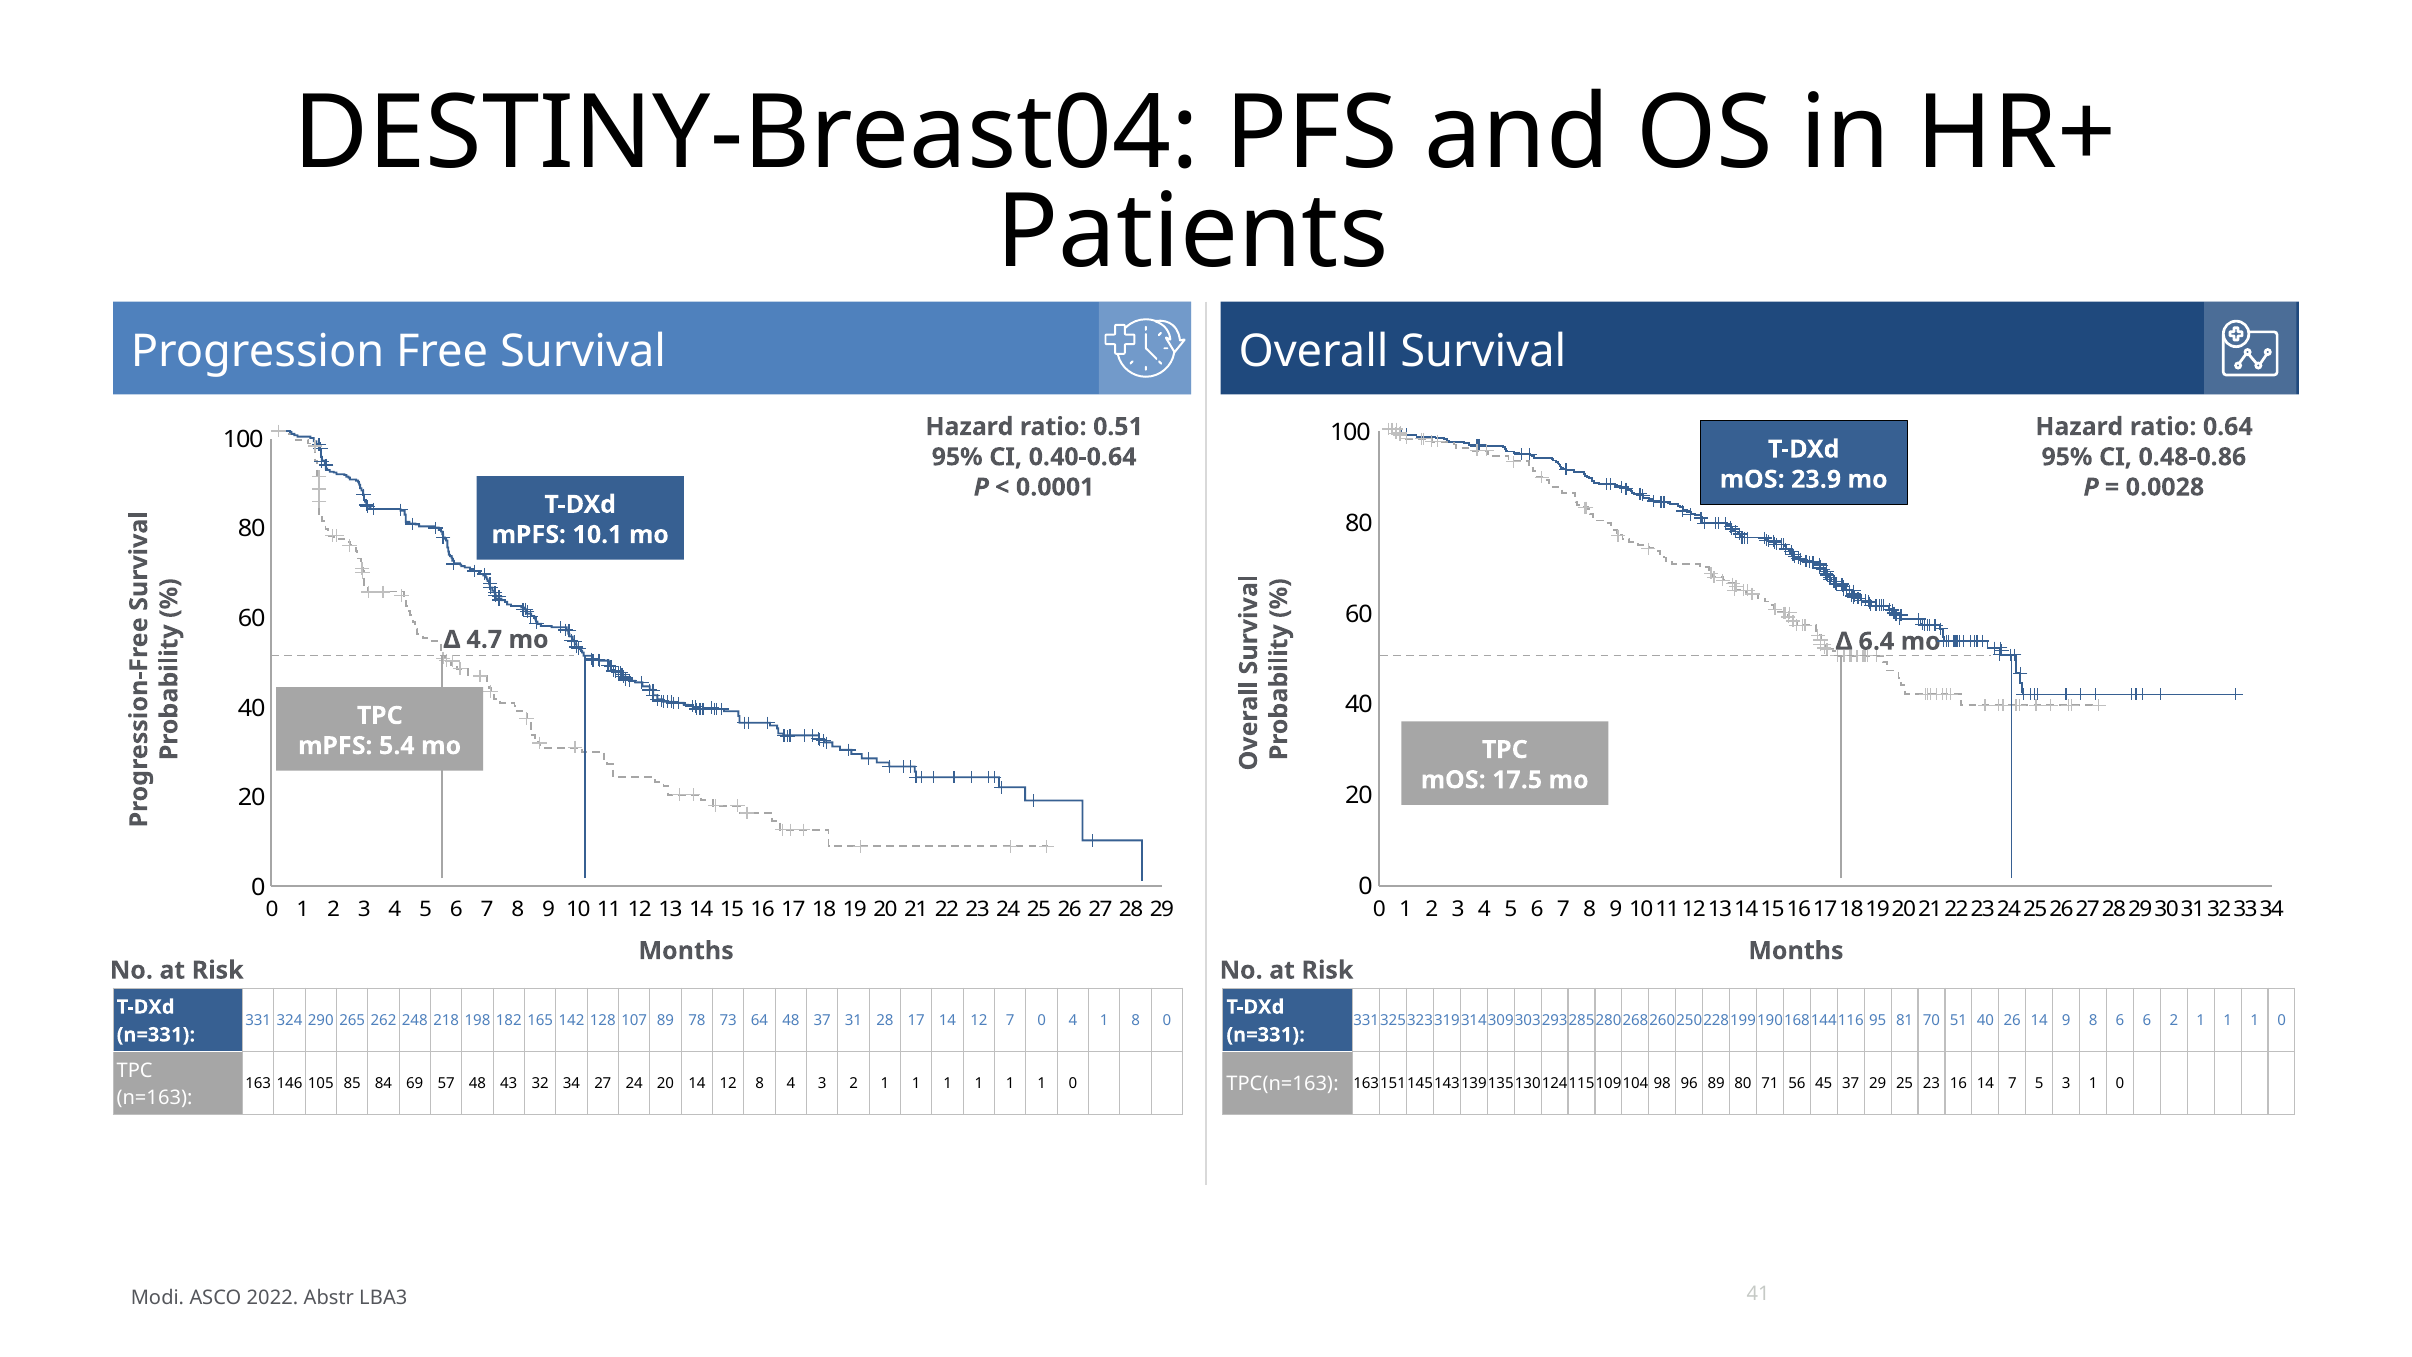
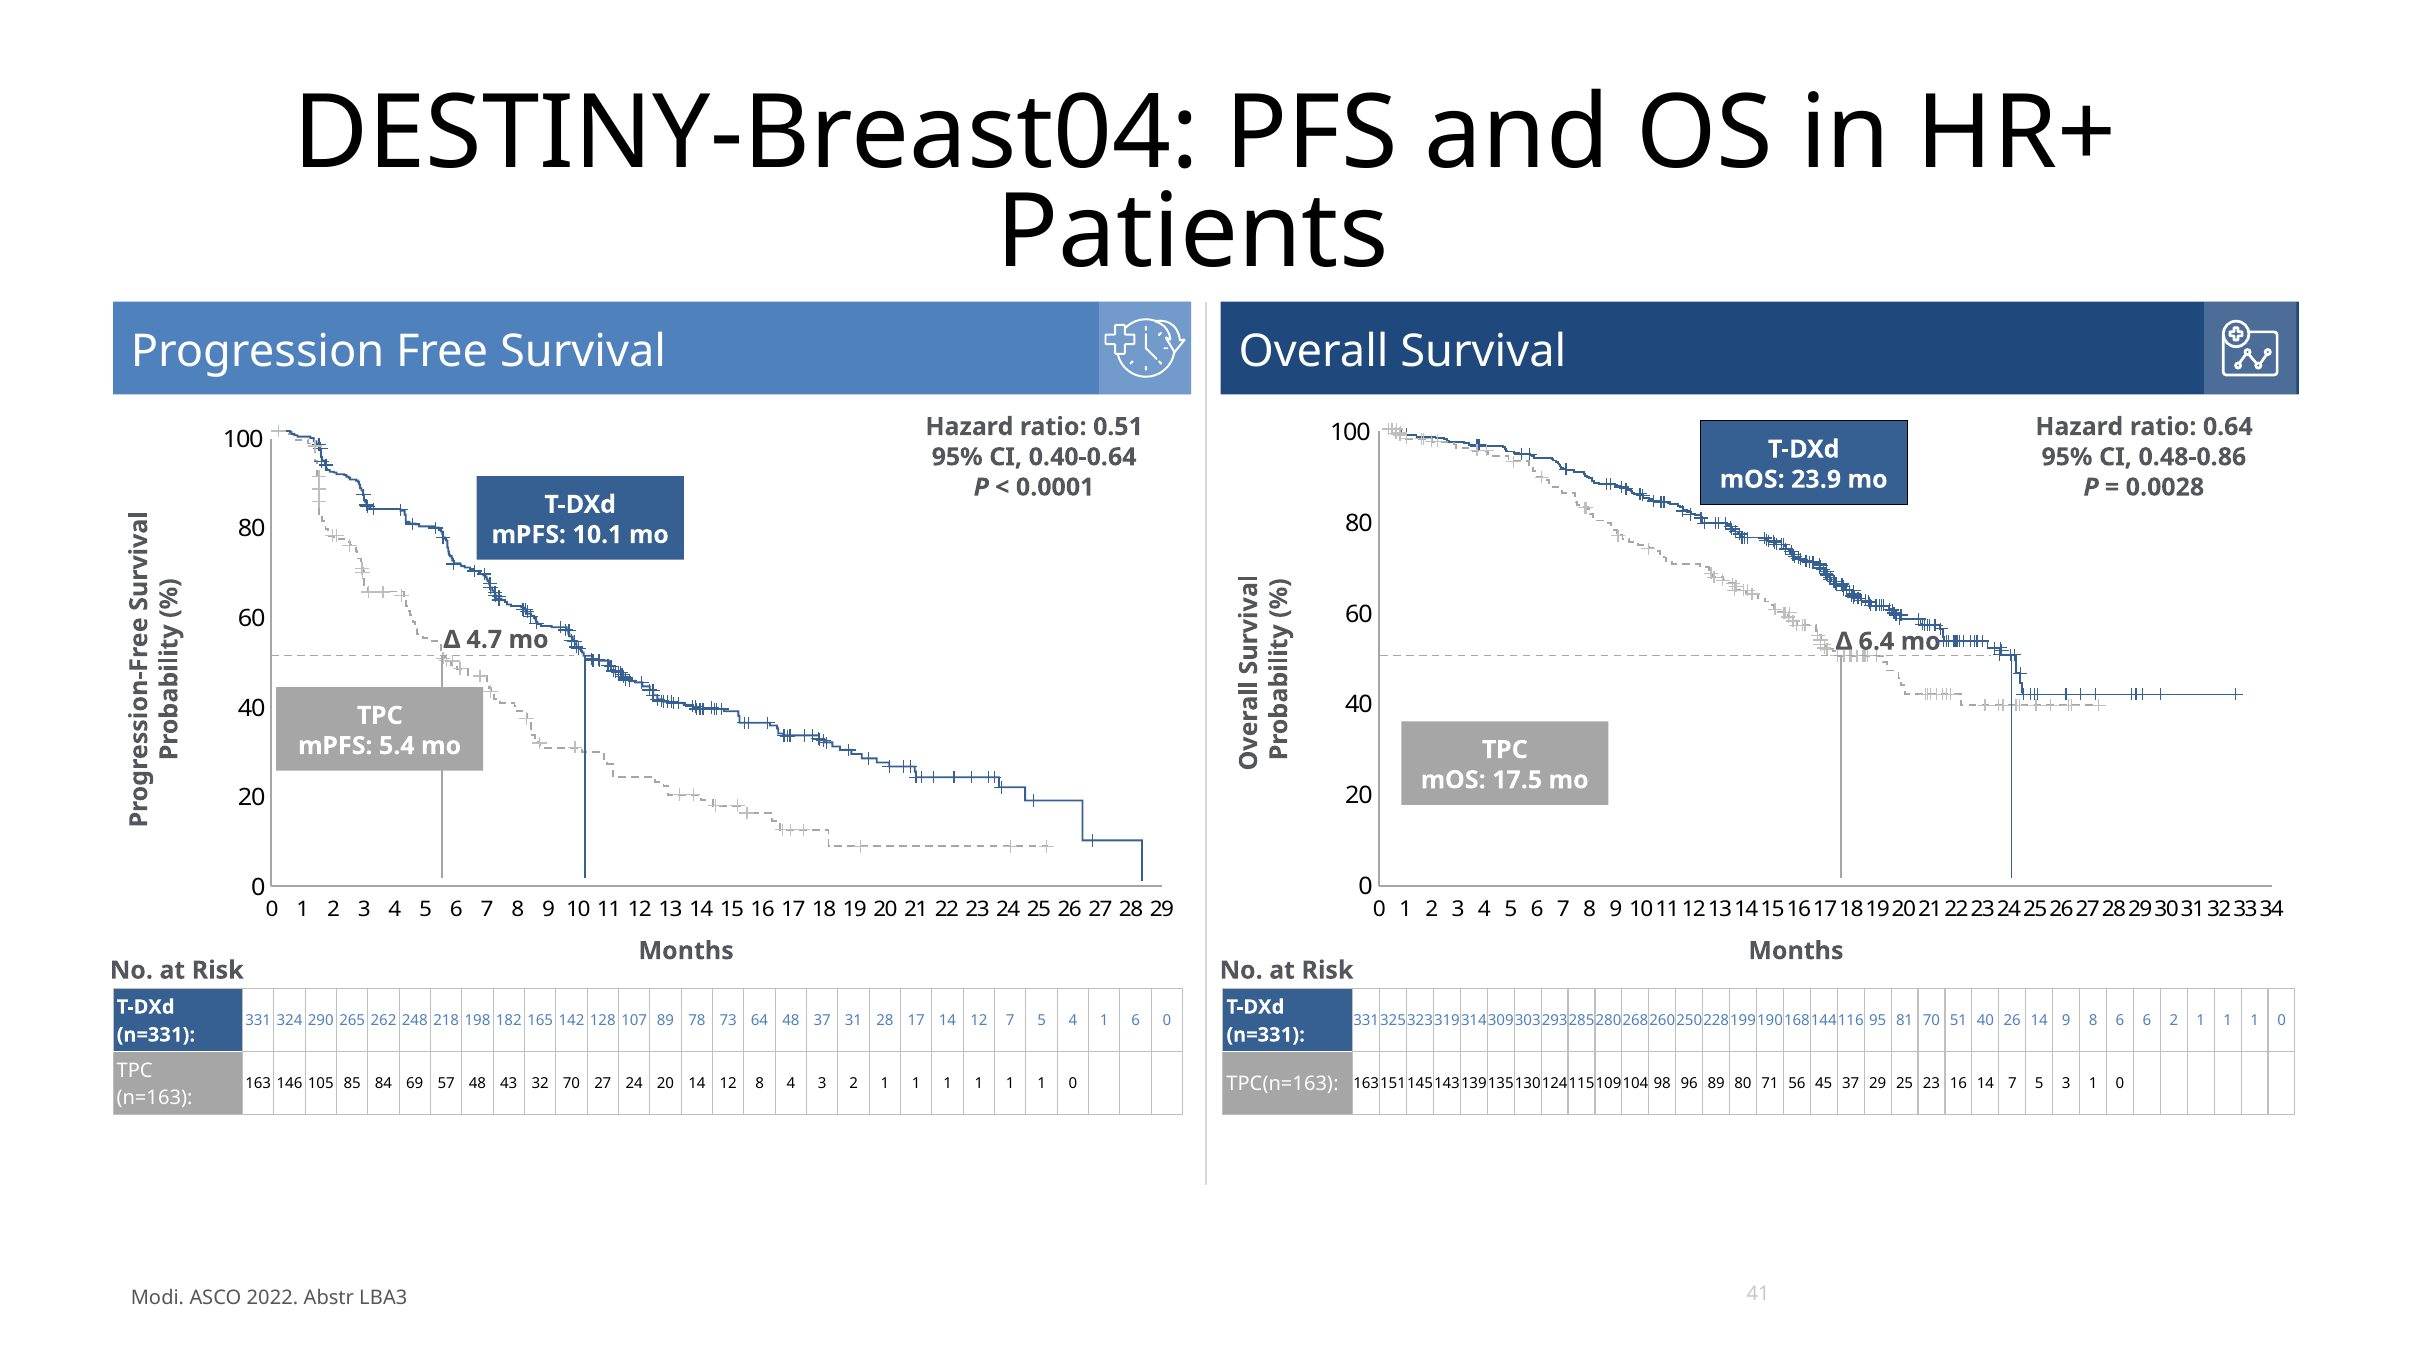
12 7 0: 0 -> 5 (1042, 1020)
1 8: 8 -> 6 (1136, 1020)
32 34: 34 -> 70 (572, 1084)
